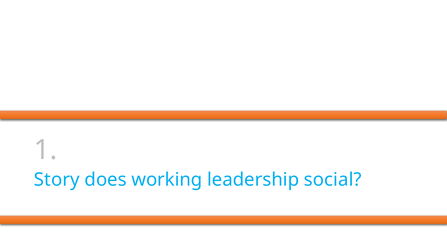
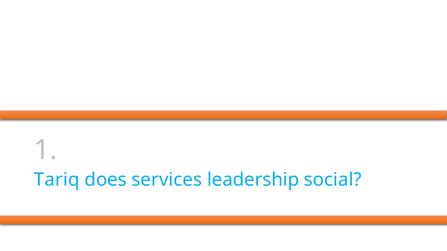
Story: Story -> Tariq (57, 180)
working: working -> services (167, 180)
